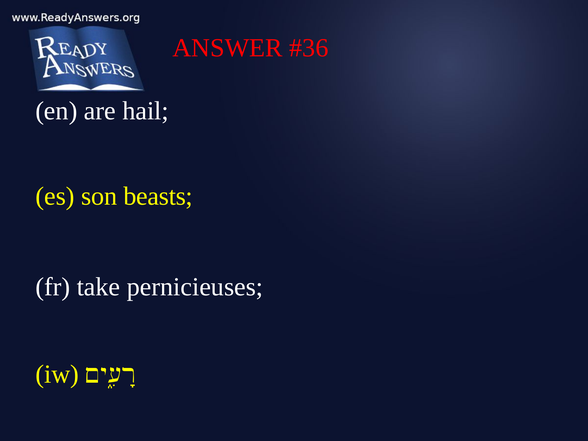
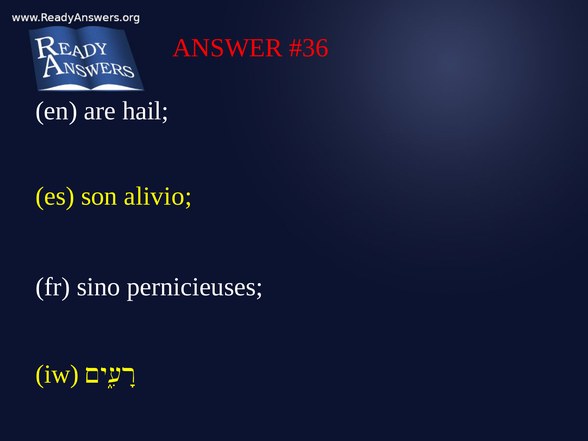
beasts: beasts -> alivio (158, 196)
take: take -> sino (98, 287)
